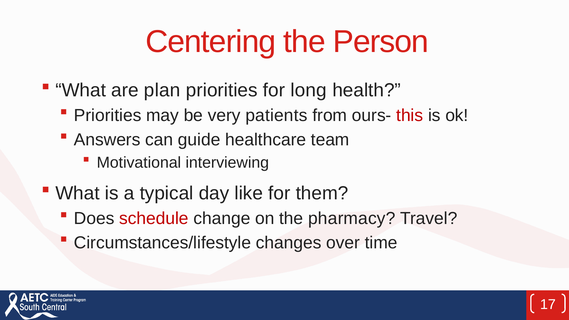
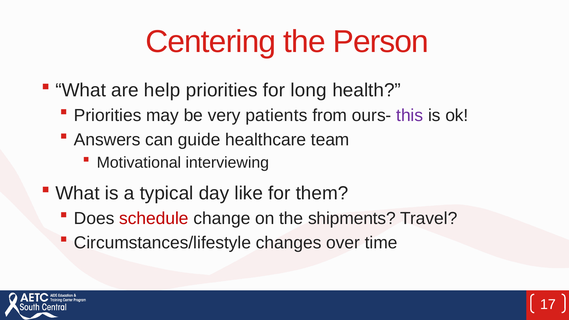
plan: plan -> help (162, 90)
this colour: red -> purple (410, 115)
pharmacy: pharmacy -> shipments (352, 218)
